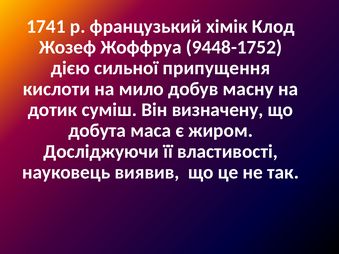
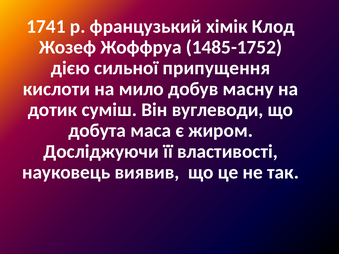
9448-1752: 9448-1752 -> 1485-1752 (234, 47)
визначену: визначену -> вуглеводи (218, 110)
